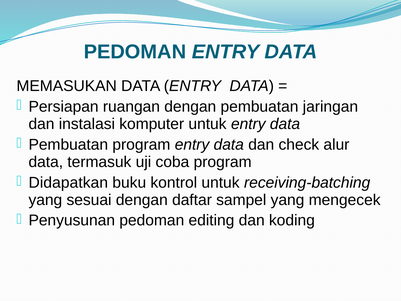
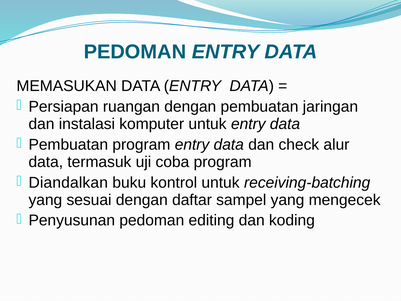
Didapatkan: Didapatkan -> Diandalkan (68, 182)
